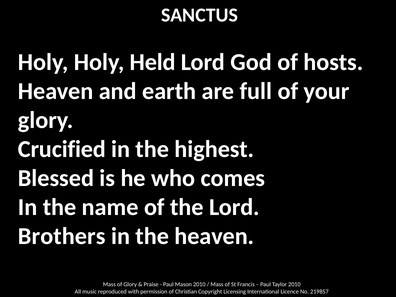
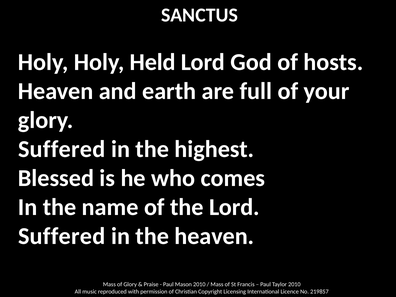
Crucified: Crucified -> Suffered (62, 149)
Brothers: Brothers -> Suffered (62, 236)
